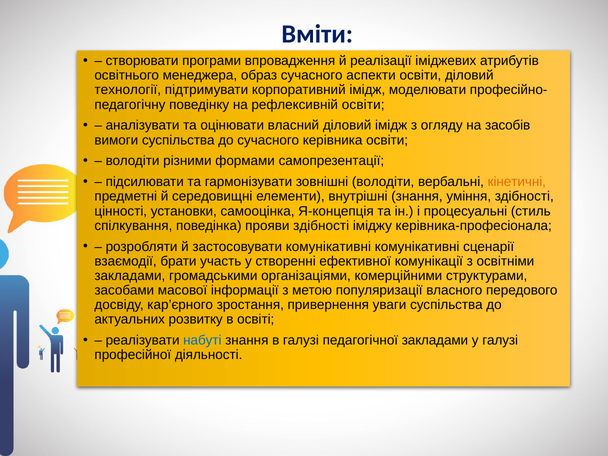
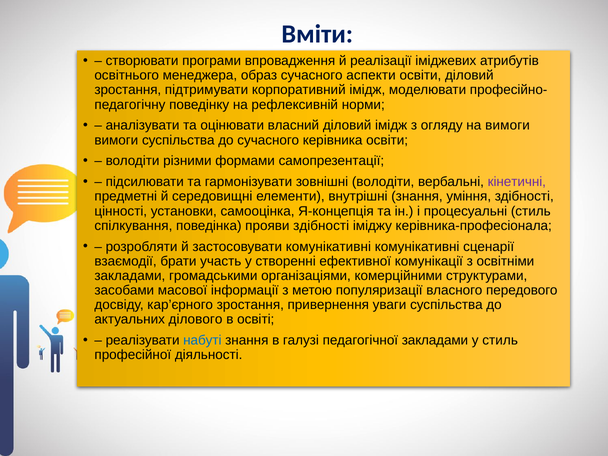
технології: технології -> зростання (128, 90)
рефлексивній освіти: освіти -> норми (363, 105)
на засобів: засобів -> вимоги (508, 125)
кінетичні colour: orange -> purple (517, 182)
розвитку: розвитку -> ділового (196, 319)
у галузі: галузі -> стиль (500, 340)
